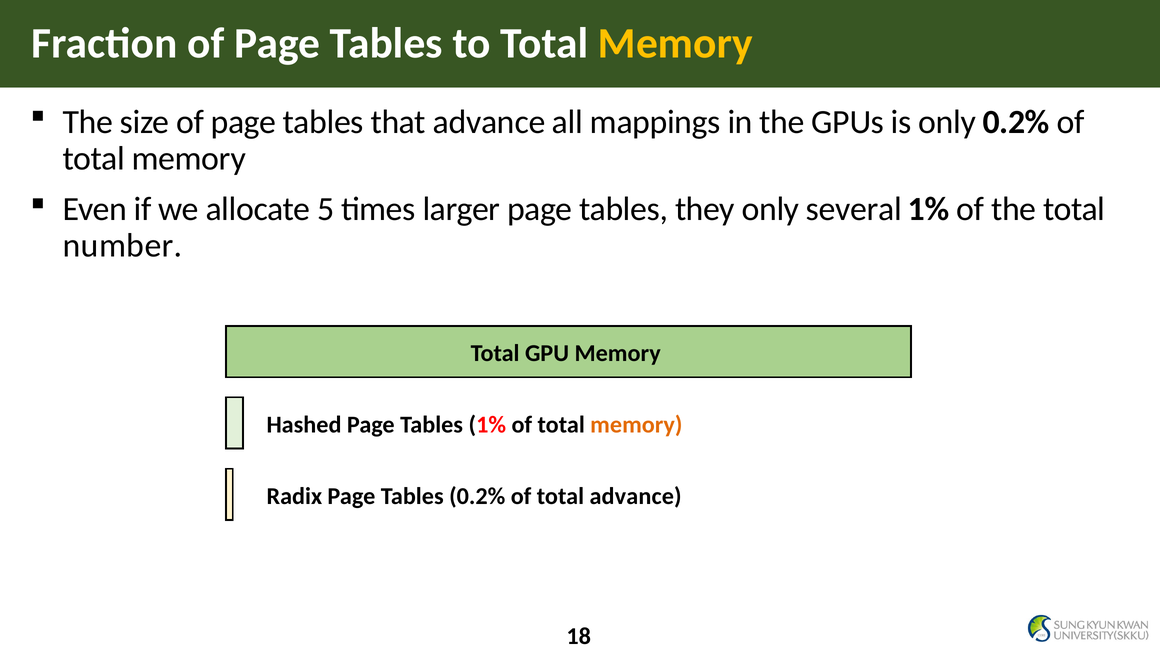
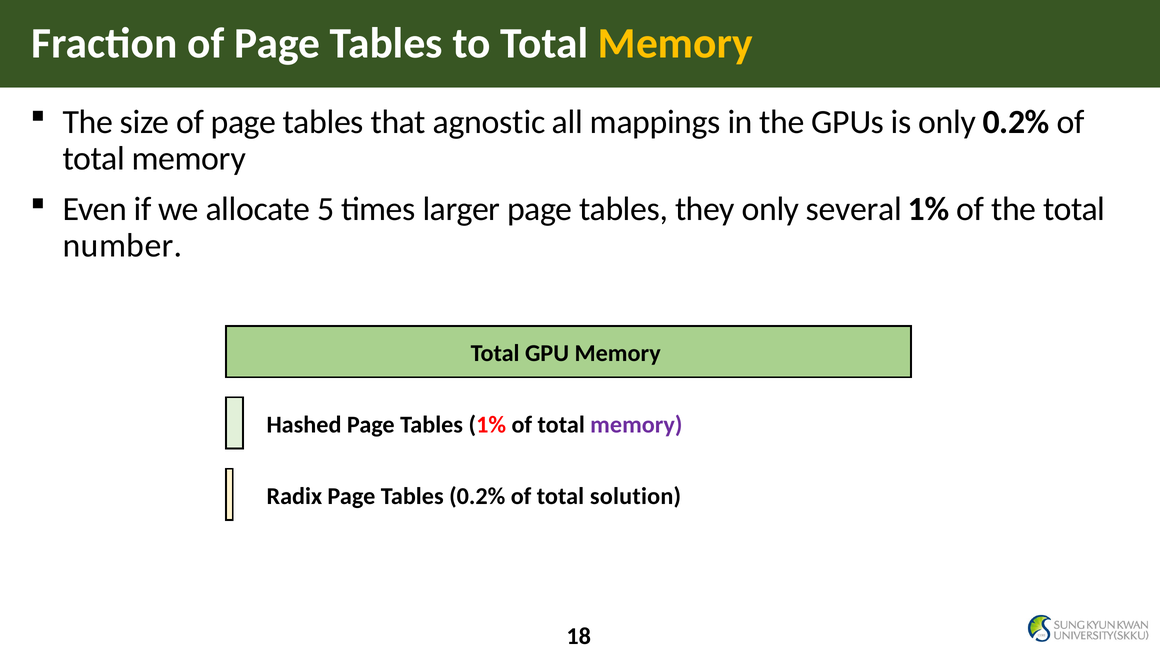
that advance: advance -> agnostic (489, 122)
memory colour: orange -> purple (636, 425)
total advance: advance -> solution (636, 496)
